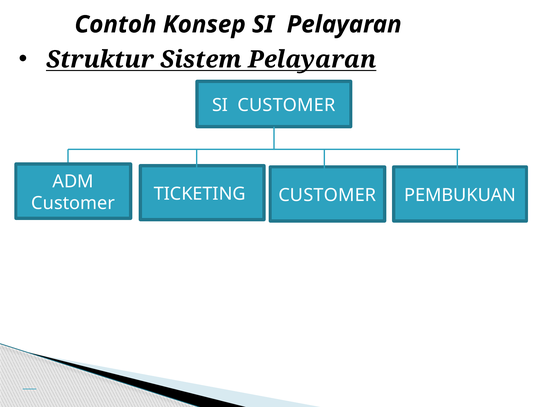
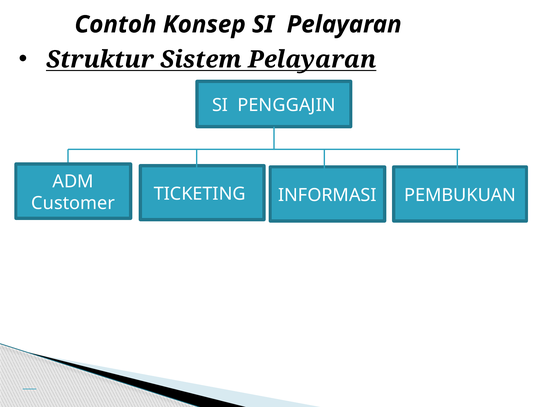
SI CUSTOMER: CUSTOMER -> PENGGAJIN (287, 105)
CUSTOMER: CUSTOMER -> INFORMASI (327, 195)
